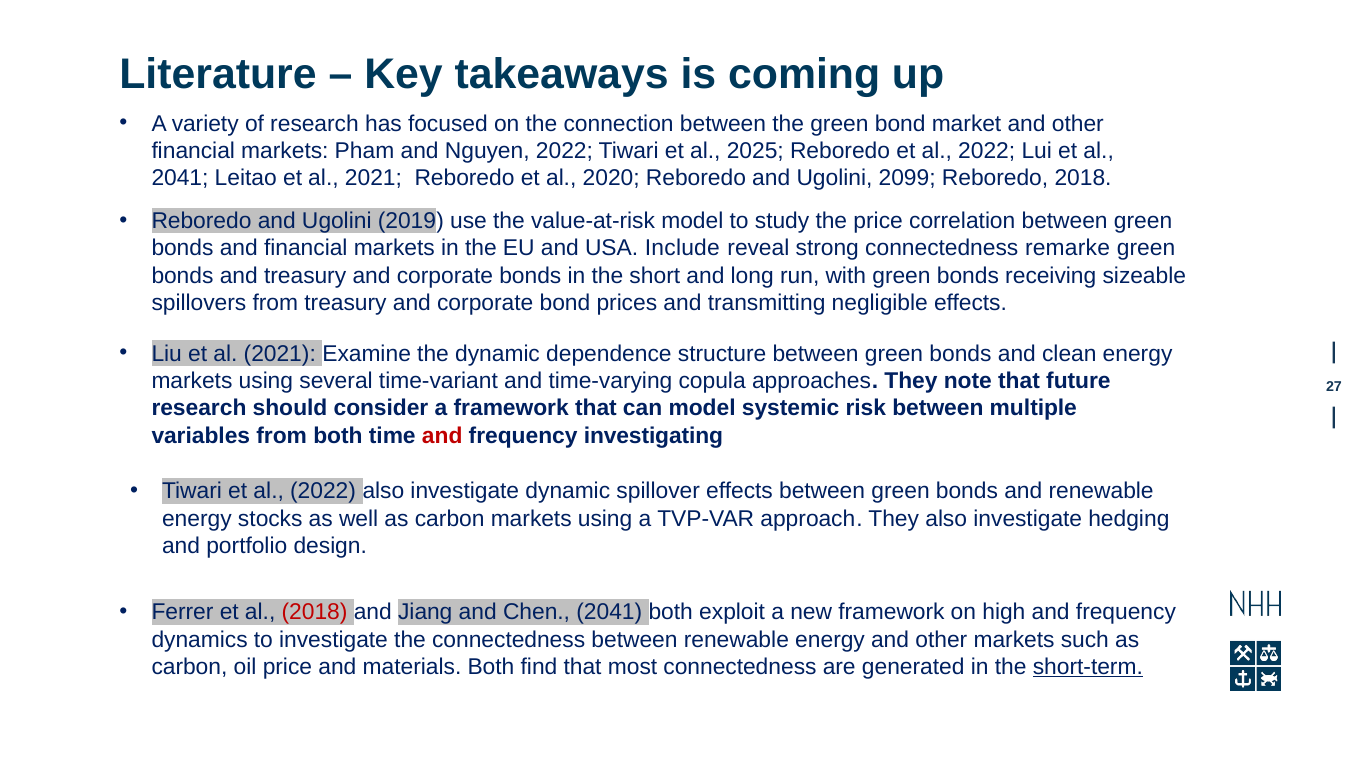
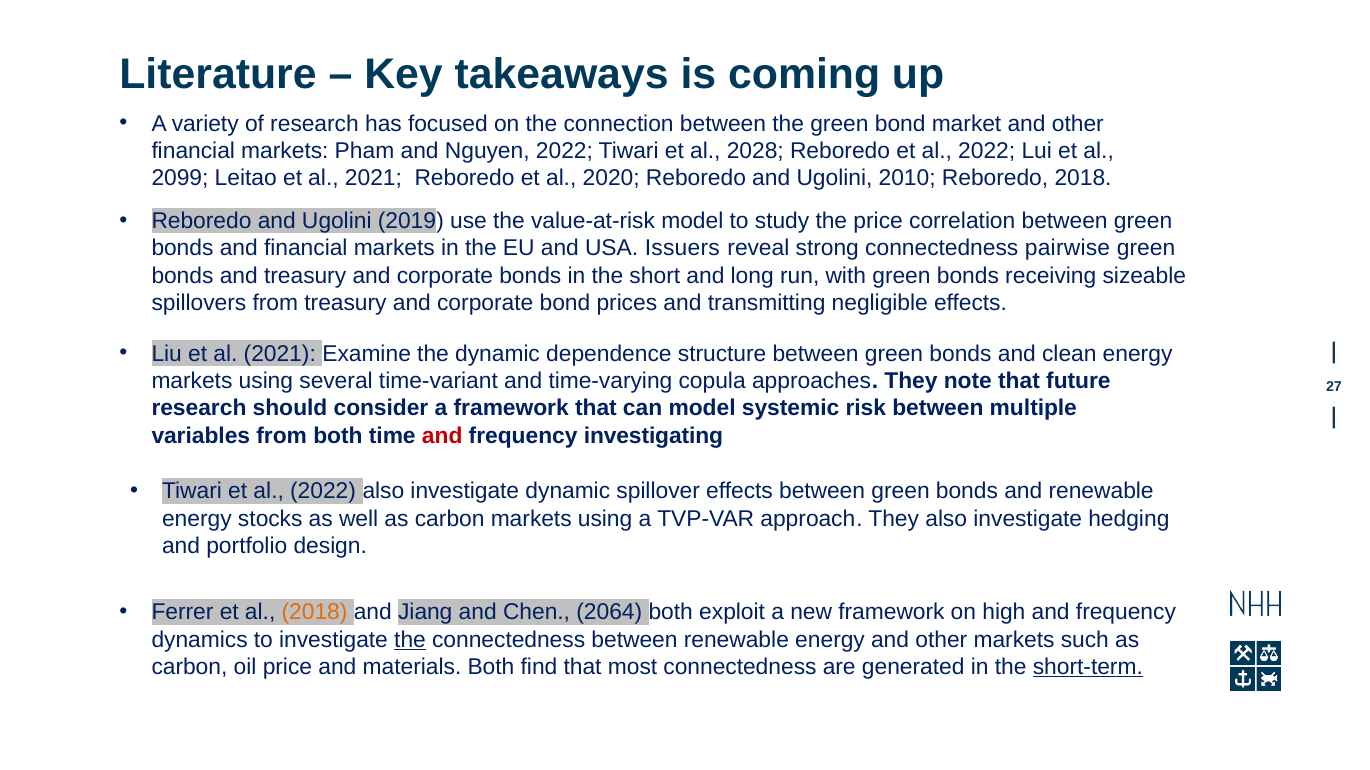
2025: 2025 -> 2028 (755, 151)
2041: 2041 -> 2099 (180, 179)
2099: 2099 -> 2010 (907, 179)
Include: Include -> Issuers (682, 249)
remarke: remarke -> pairwise (1068, 249)
2018 colour: red -> orange (315, 613)
Chen 2041: 2041 -> 2064 (609, 613)
the underline: none -> present (410, 640)
